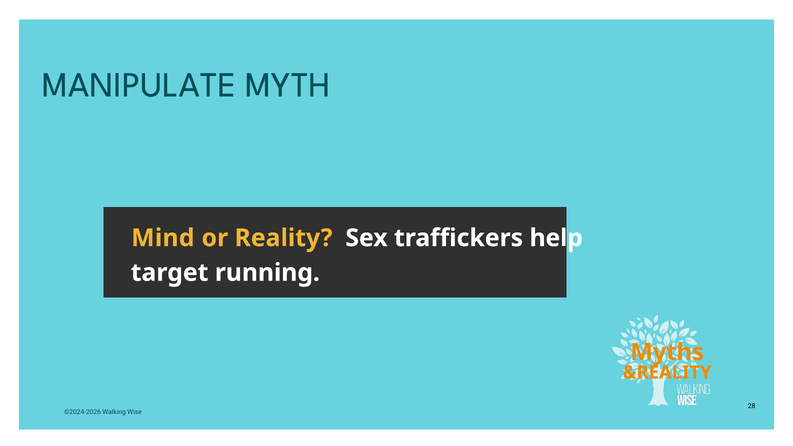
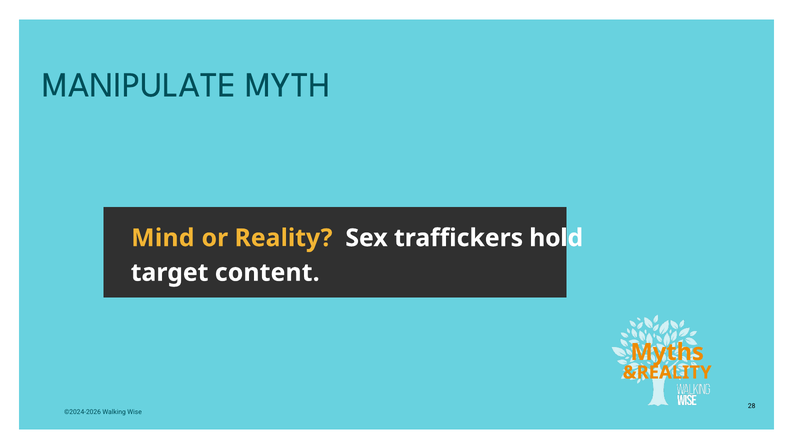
help: help -> hold (556, 238)
running: running -> content (267, 273)
